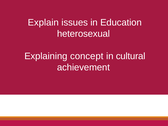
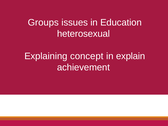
Explain: Explain -> Groups (43, 23)
cultural: cultural -> explain (131, 56)
